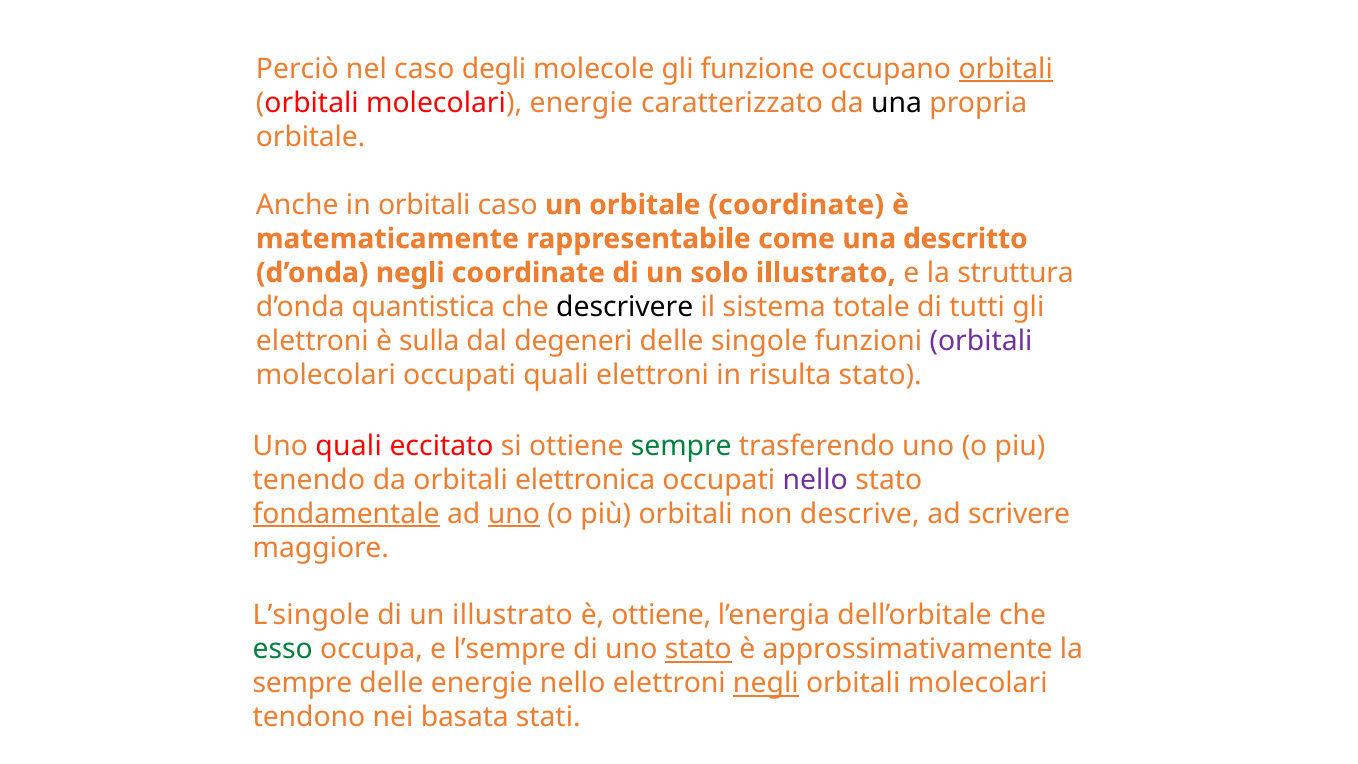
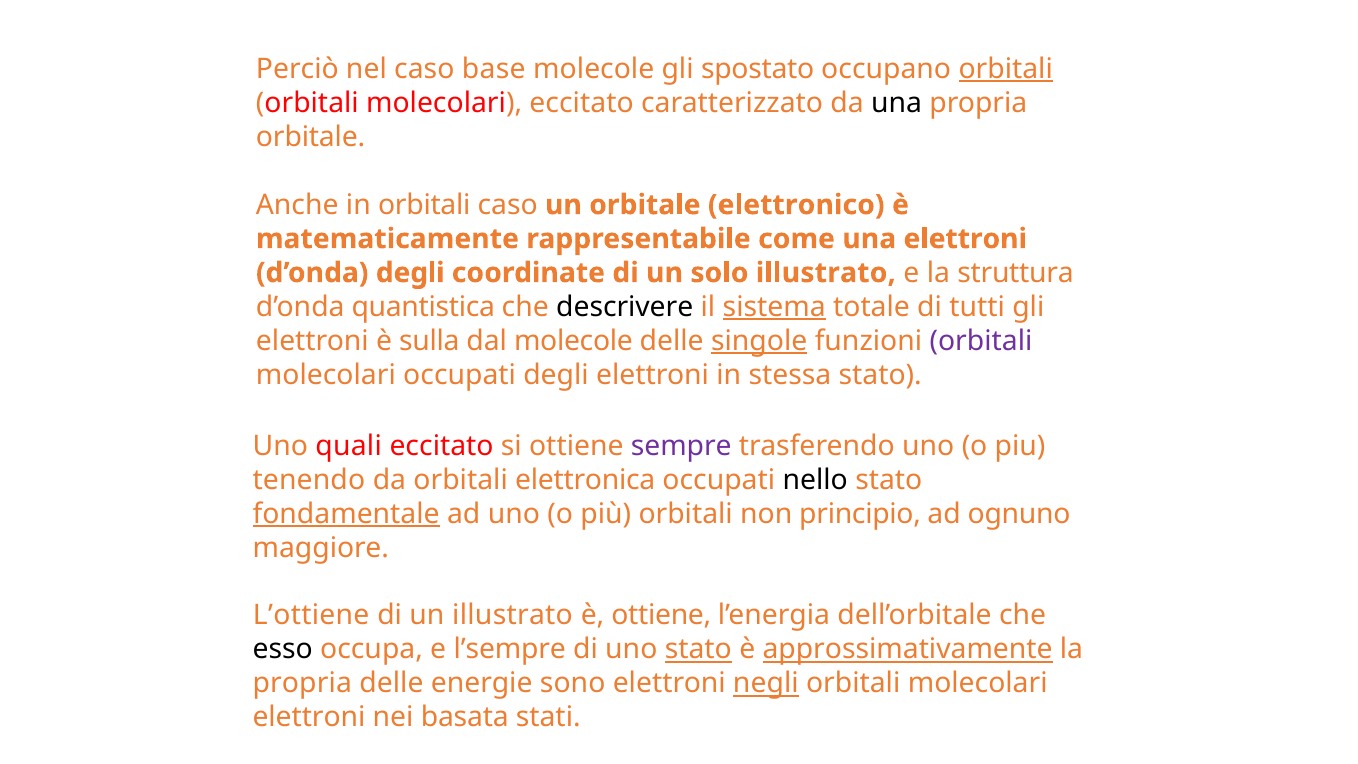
degli: degli -> base (494, 69)
funzione: funzione -> spostato (758, 69)
molecolari energie: energie -> eccitato (582, 103)
orbitale coordinate: coordinate -> elettronico (796, 205)
una descritto: descritto -> elettroni (965, 239)
d’onda negli: negli -> degli (410, 273)
sistema underline: none -> present (774, 307)
dal degeneri: degeneri -> molecole (573, 341)
singole underline: none -> present (759, 341)
occupati quali: quali -> degli (556, 375)
risulta: risulta -> stessa (790, 375)
sempre colour: green -> purple (681, 446)
nello colour: purple -> black (815, 480)
uno underline: present -> none (514, 514)
descrive: descrive -> principio (860, 514)
scrivere: scrivere -> ognuno (1019, 514)
L’singole: L’singole -> L’ottiene (311, 616)
esso colour: green -> black (283, 649)
approssimativamente underline: none -> present (908, 649)
sempre: sempre -> propria (302, 683)
energie nello: nello -> sono (573, 683)
tendono: tendono -> elettroni (309, 717)
